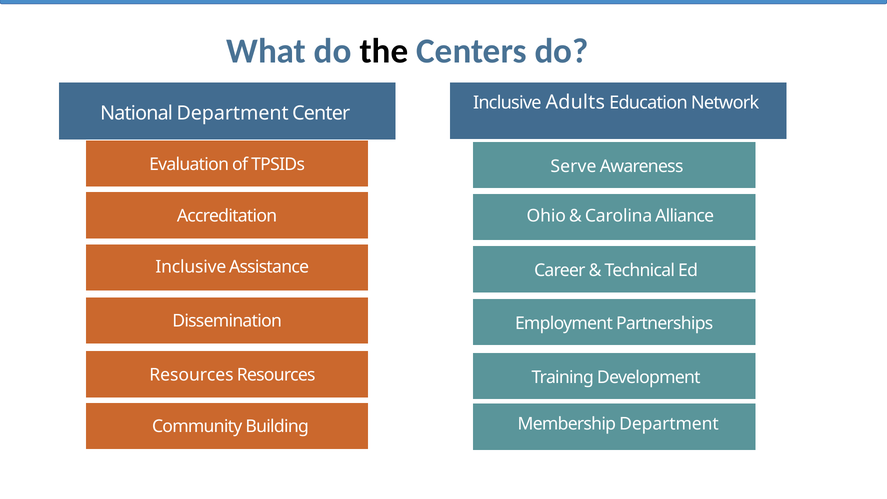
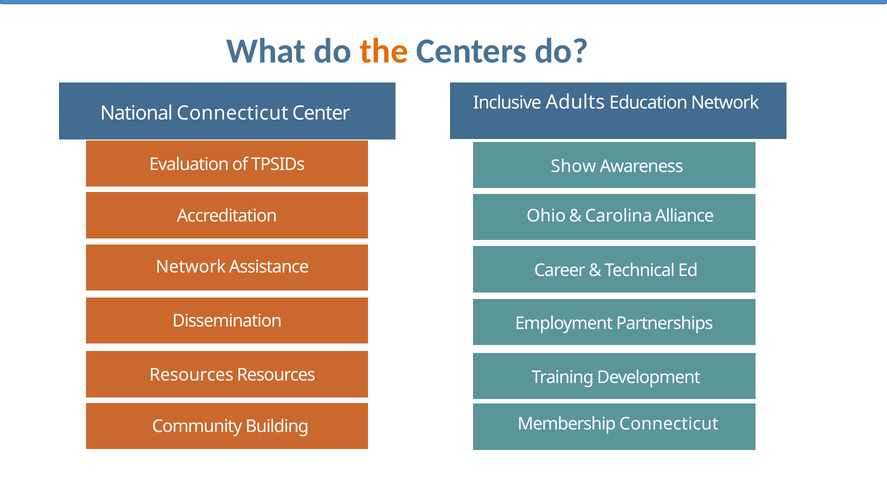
the colour: black -> orange (384, 51)
National Department: Department -> Connecticut (232, 113)
Serve: Serve -> Show (573, 166)
Inclusive: Inclusive -> Network (191, 267)
Membership Department: Department -> Connecticut (669, 424)
